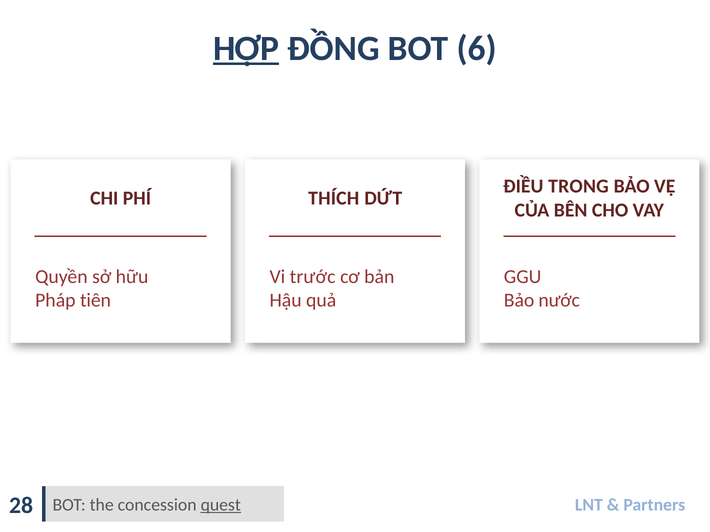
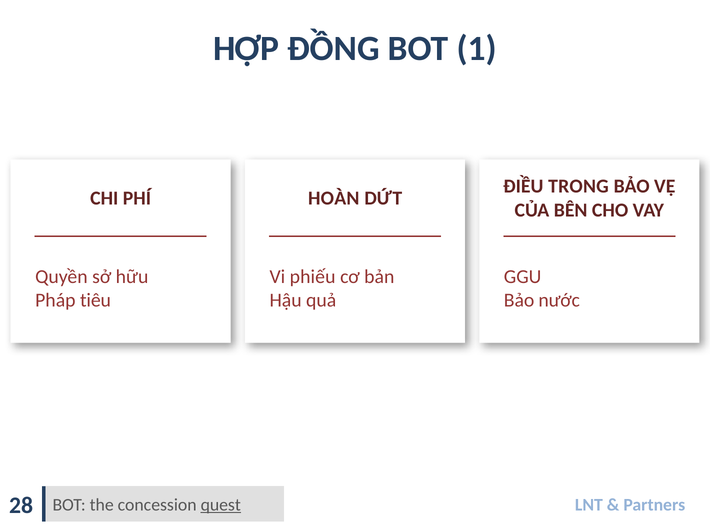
HỢP underline: present -> none (246, 49)
6: 6 -> 1 (477, 49)
THÍCH: THÍCH -> HOÀN (334, 199)
trước: trước -> phiếu (313, 277)
tiên: tiên -> tiêu (95, 301)
